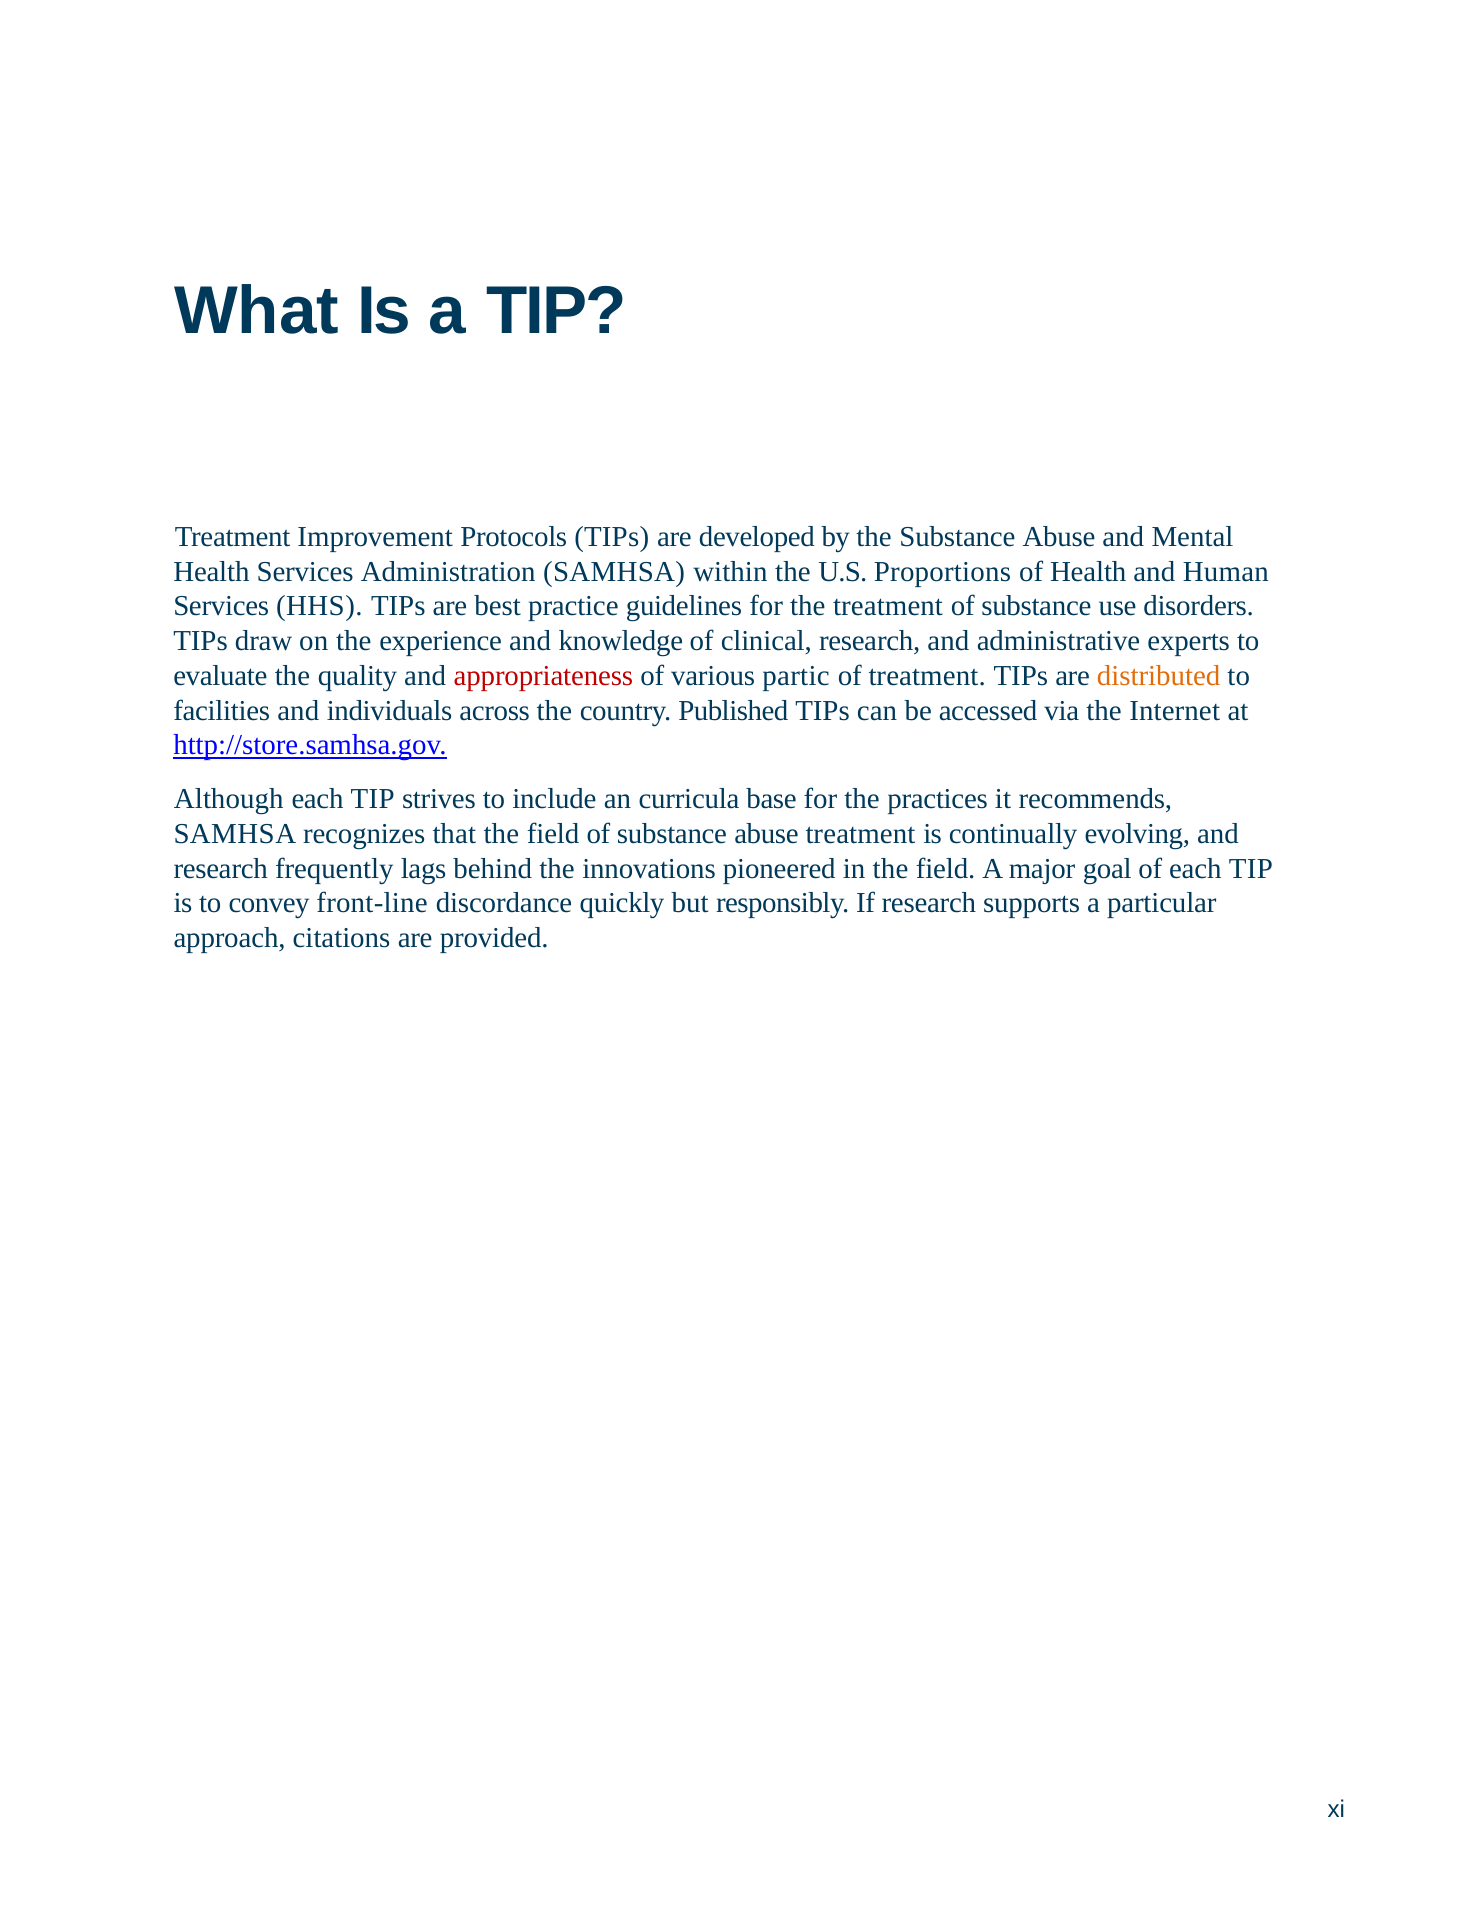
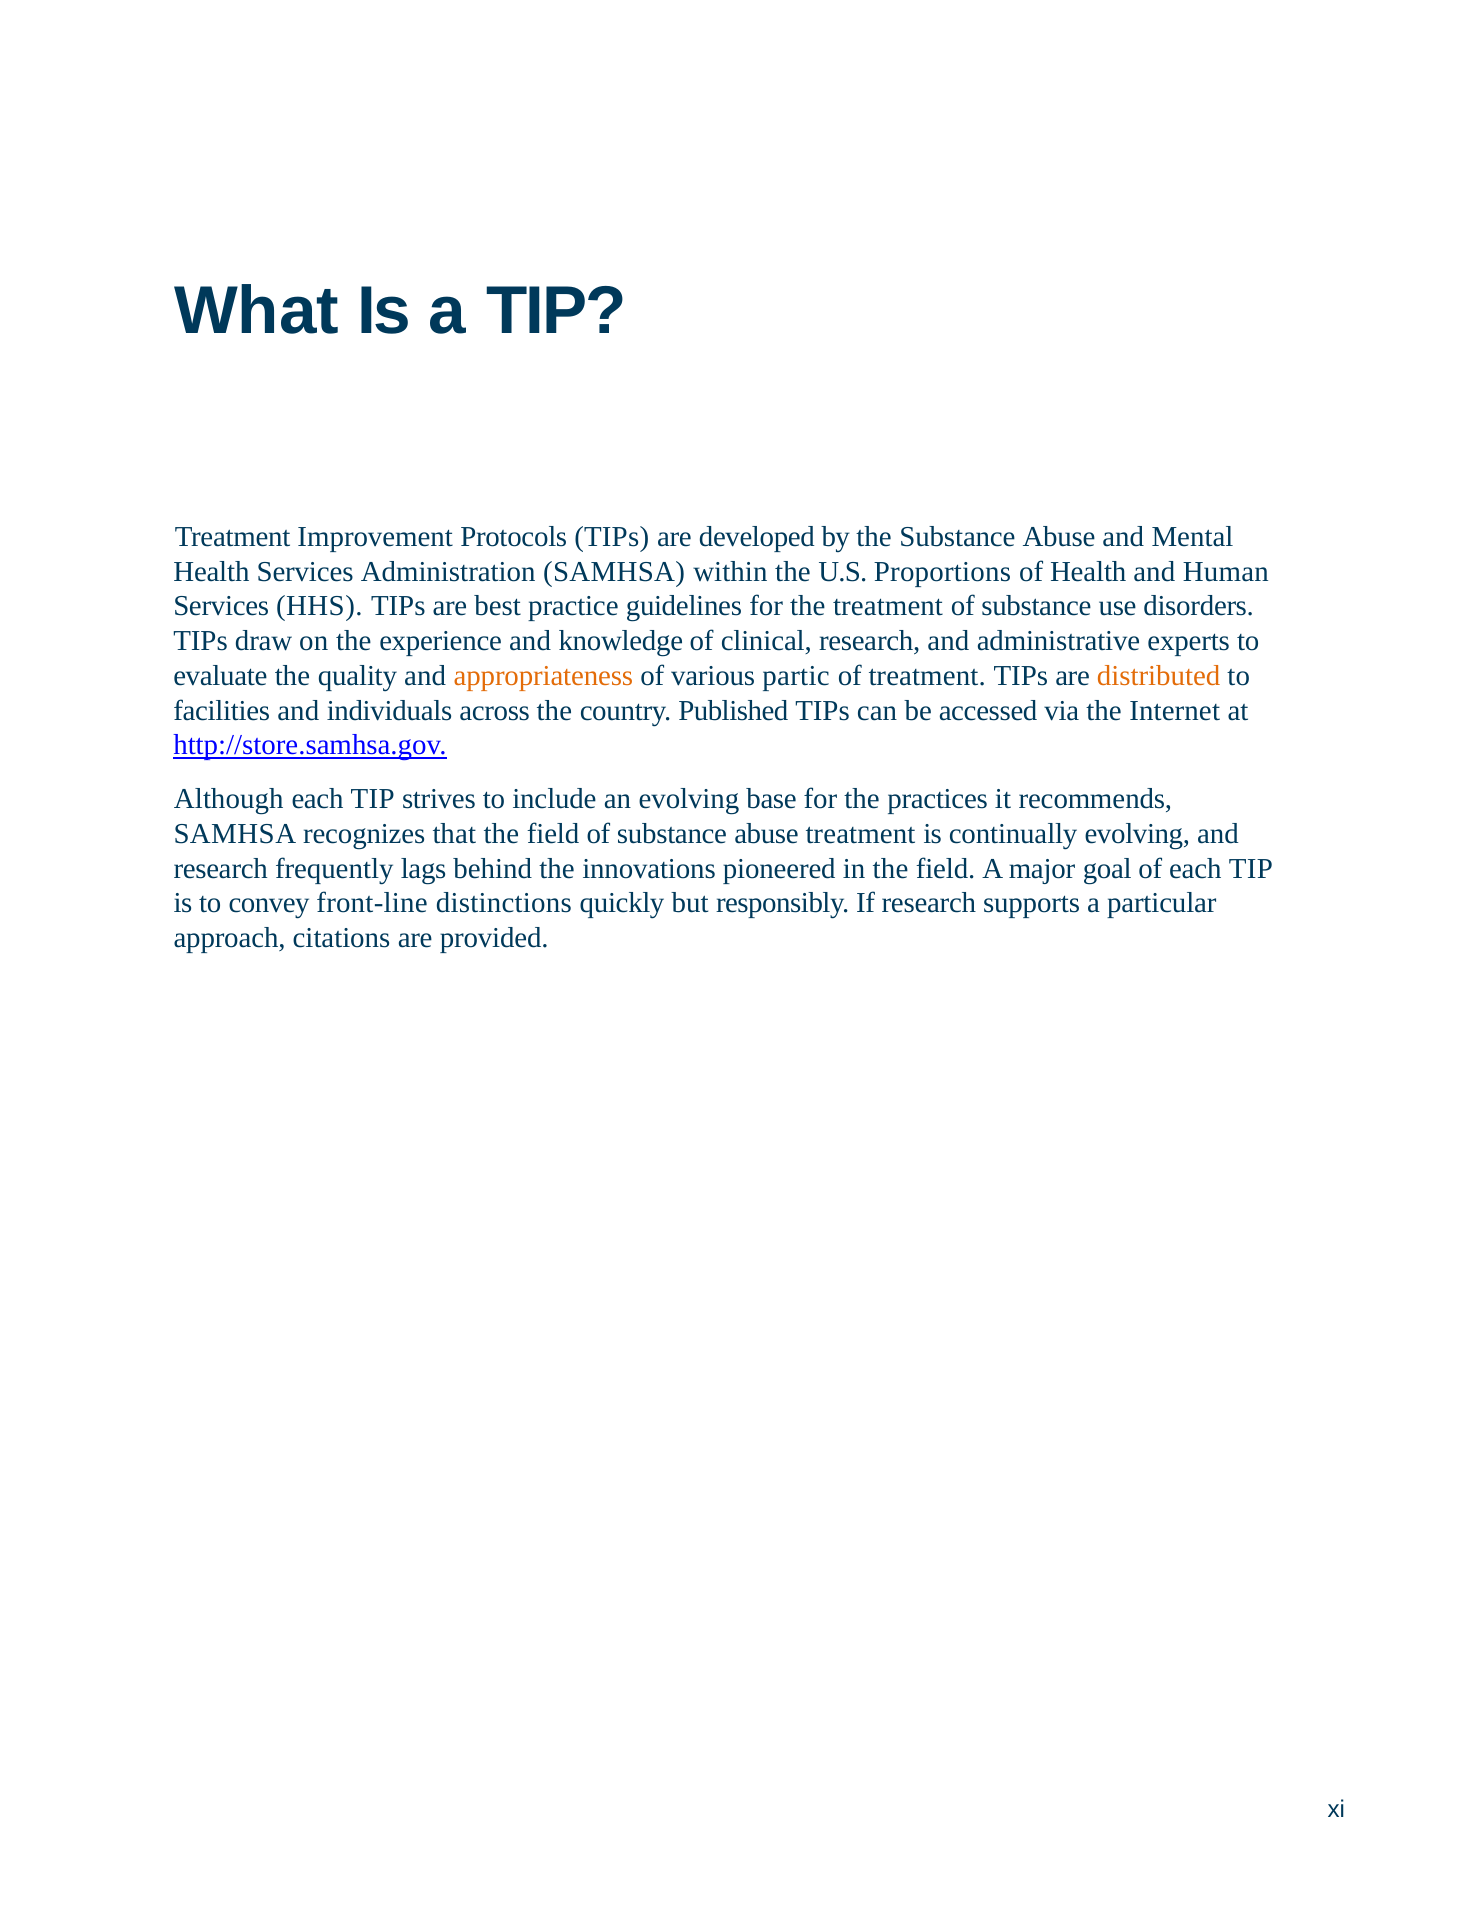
appropriateness colour: red -> orange (543, 676)
an curricula: curricula -> evolving (689, 799)
discordance: discordance -> distinctions (504, 903)
